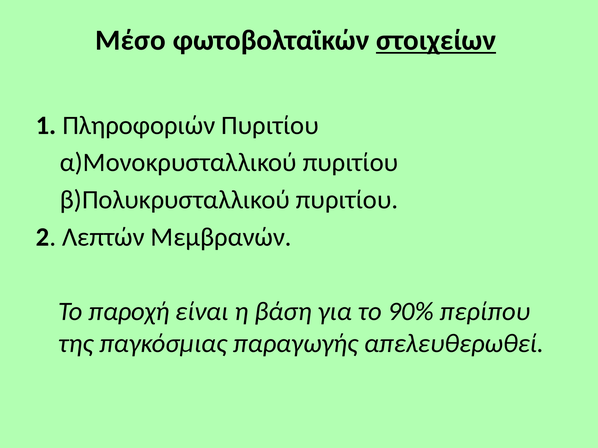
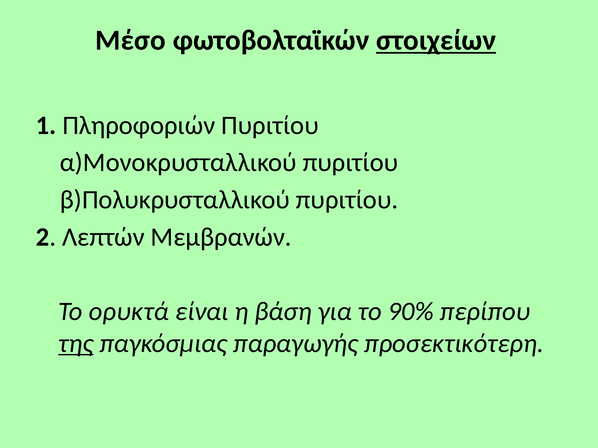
παροχή: παροχή -> ορυκτά (129, 312)
της underline: none -> present (76, 344)
απελευθερωθεί: απελευθερωθεί -> προσεκτικότερη (454, 344)
